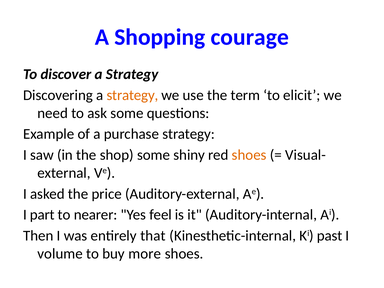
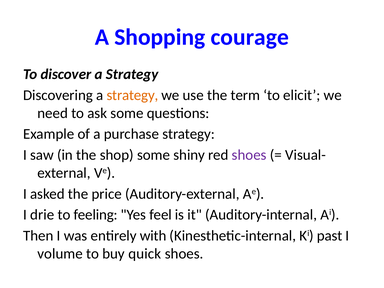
shoes colour: orange -> purple (249, 155)
part: part -> drie (42, 215)
nearer: nearer -> feeling (96, 215)
that: that -> with (153, 236)
more: more -> quick (145, 254)
